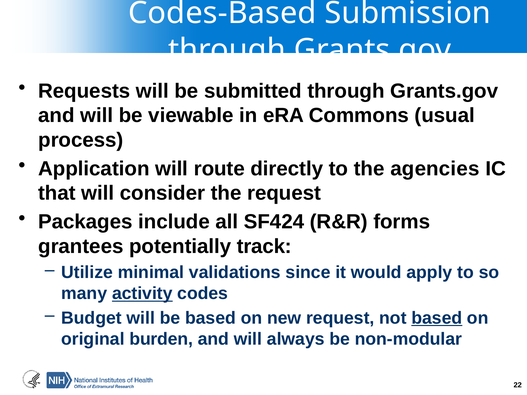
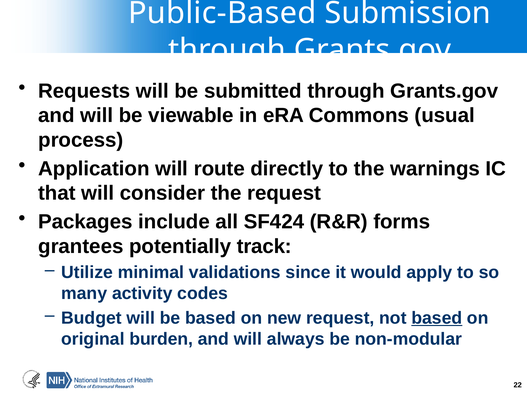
Codes-Based: Codes-Based -> Public-Based (222, 13)
agencies: agencies -> warnings (435, 169)
activity underline: present -> none (142, 294)
